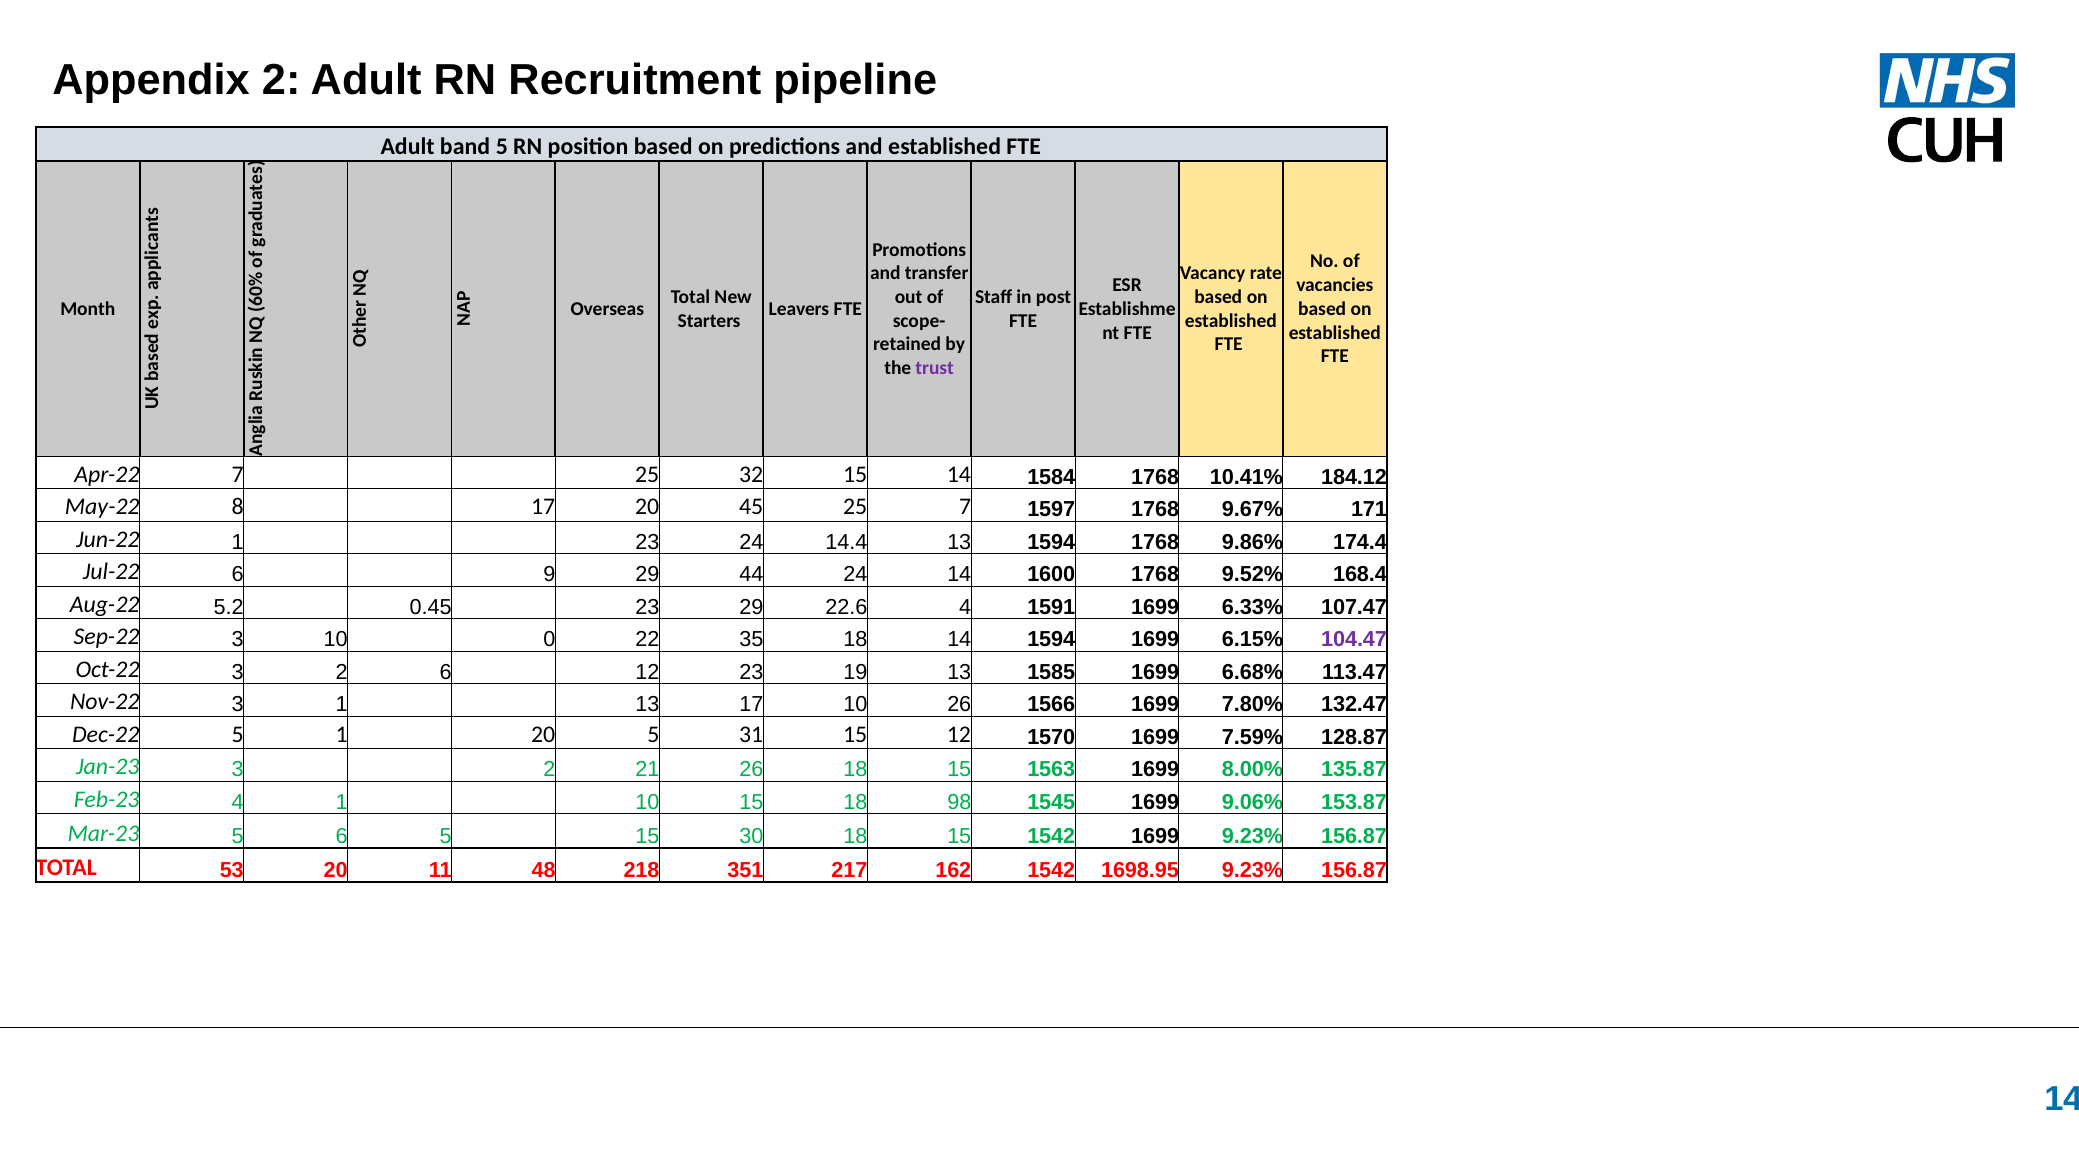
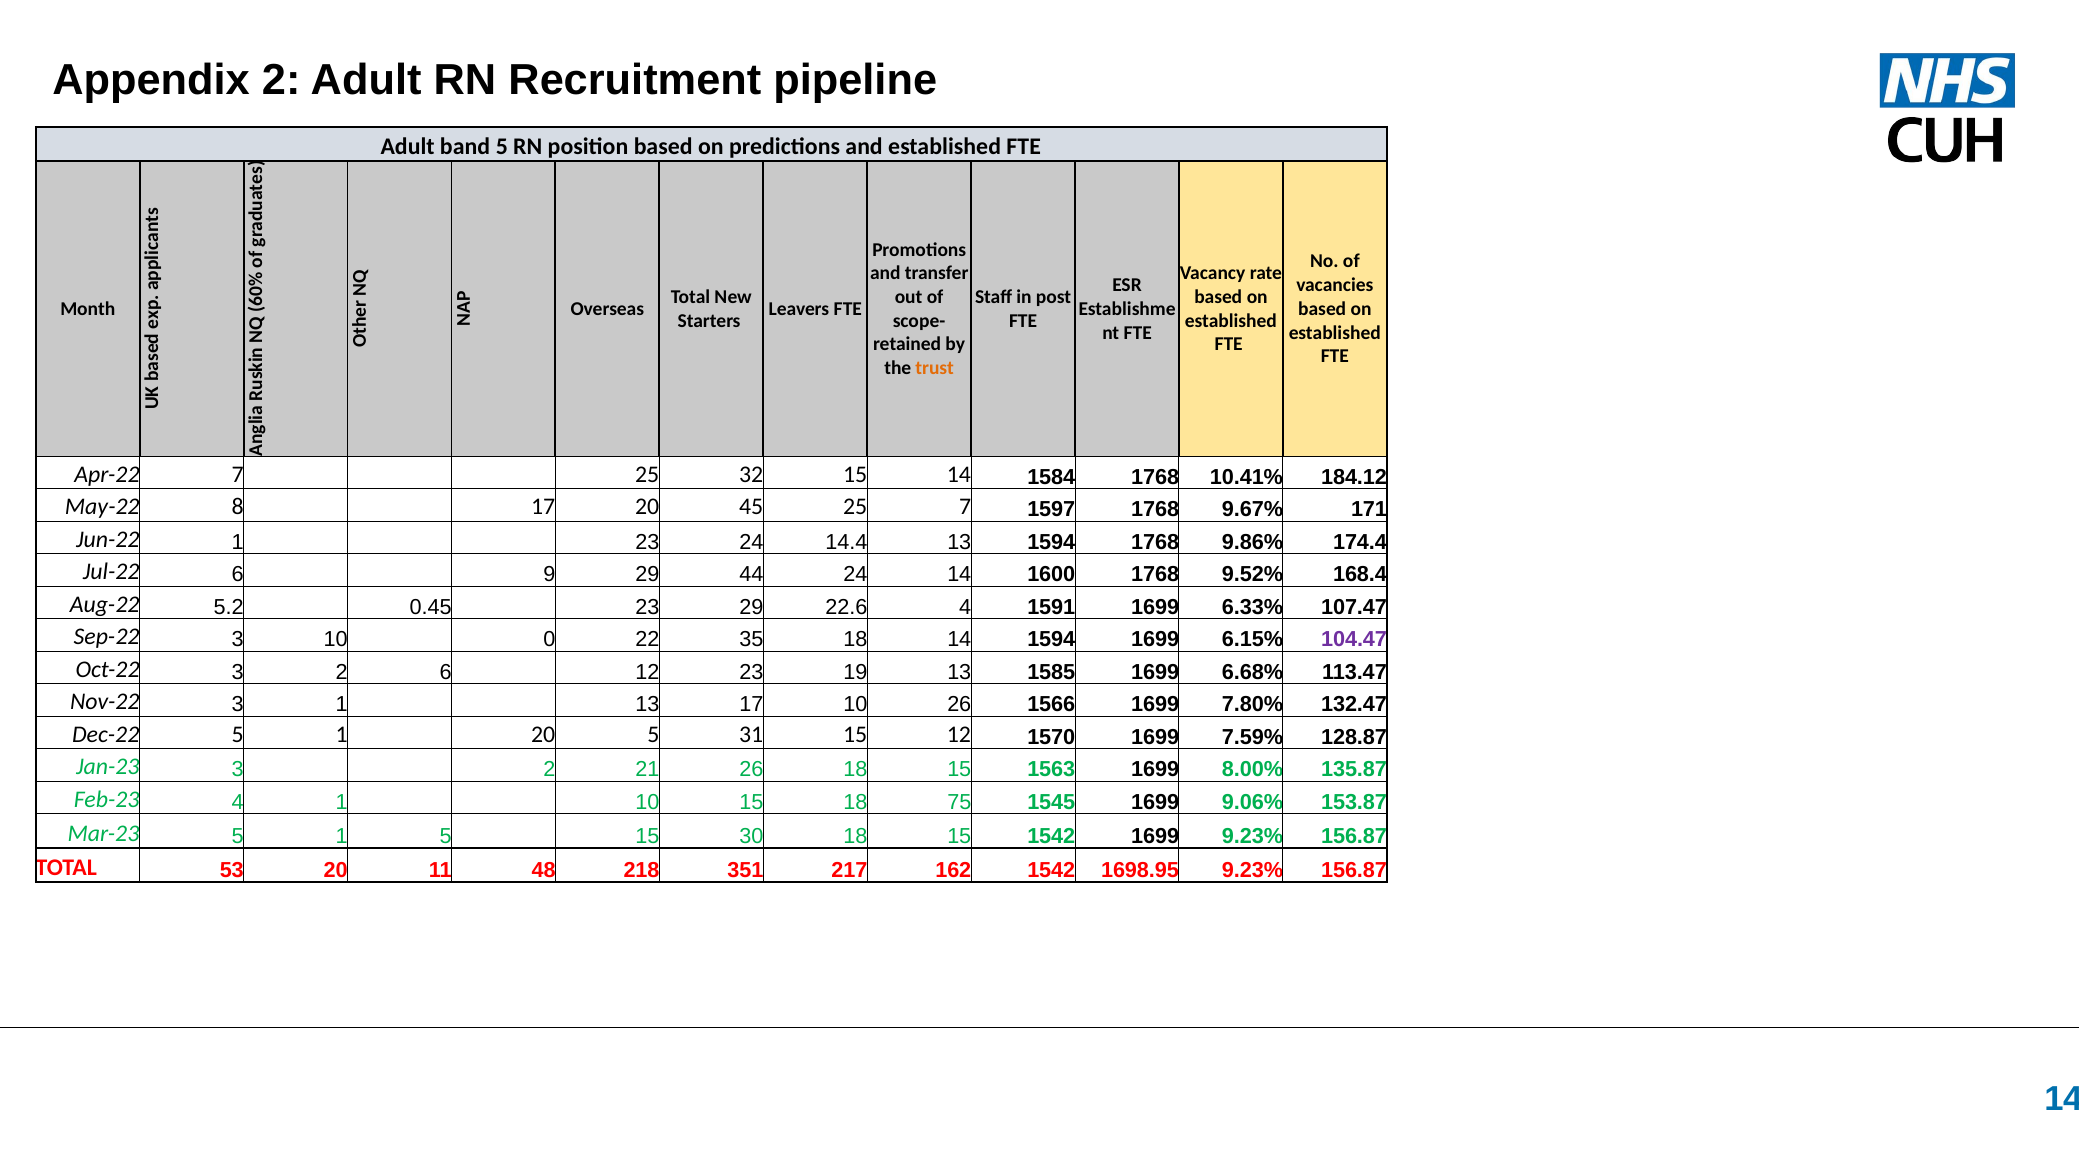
trust colour: purple -> orange (935, 368)
98: 98 -> 75 (959, 802)
Mar-23 5 6: 6 -> 1 (342, 836)
